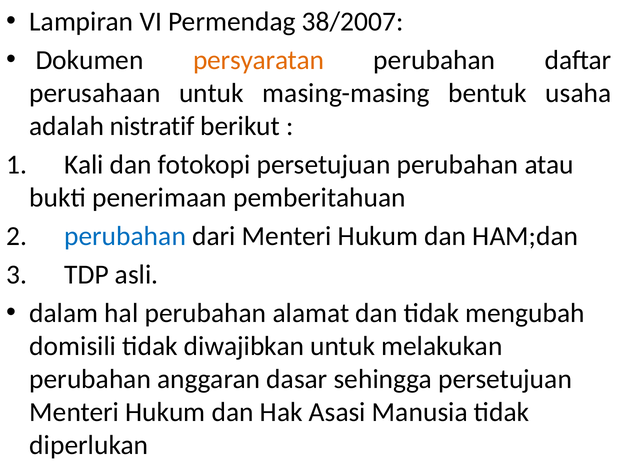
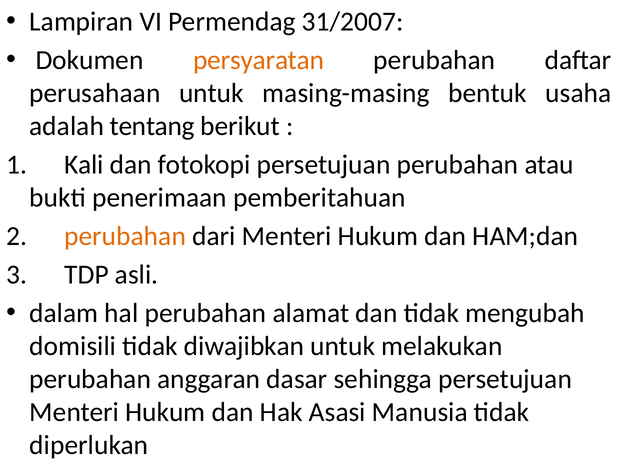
38/2007: 38/2007 -> 31/2007 (353, 22)
nistratif: nistratif -> tentang (152, 126)
perubahan colour: blue -> orange (125, 236)
